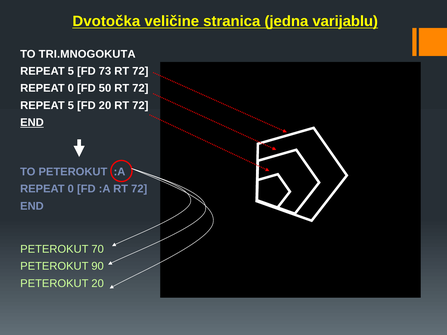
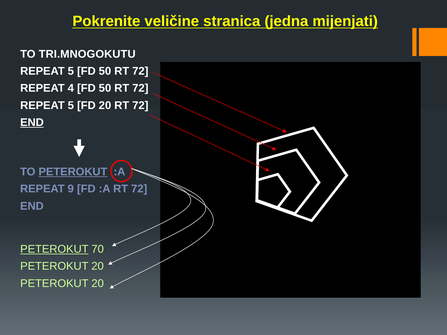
Dvotočka: Dvotočka -> Pokrenite (106, 21)
varijablu: varijablu -> mijenjati (345, 21)
TRI.MNOGOKUTA: TRI.MNOGOKUTA -> TRI.MNOGOKUTU (87, 54)
5 FD 73: 73 -> 50 (105, 71)
0: 0 -> 4 (71, 88)
PETEROKUT underline: none -> present (73, 172)
0: 0 -> 9 (71, 189)
PETEROKUT underline: none -> present (54, 249)
90: 90 -> 20 (98, 266)
